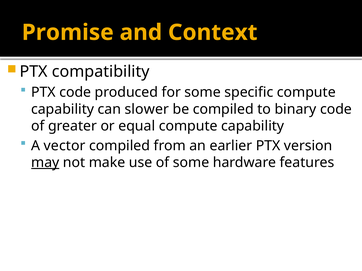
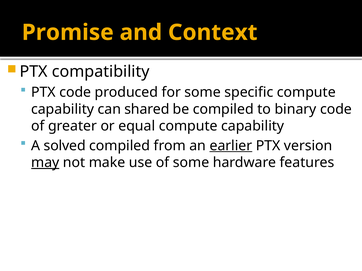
slower: slower -> shared (147, 109)
vector: vector -> solved (65, 146)
earlier underline: none -> present (231, 146)
